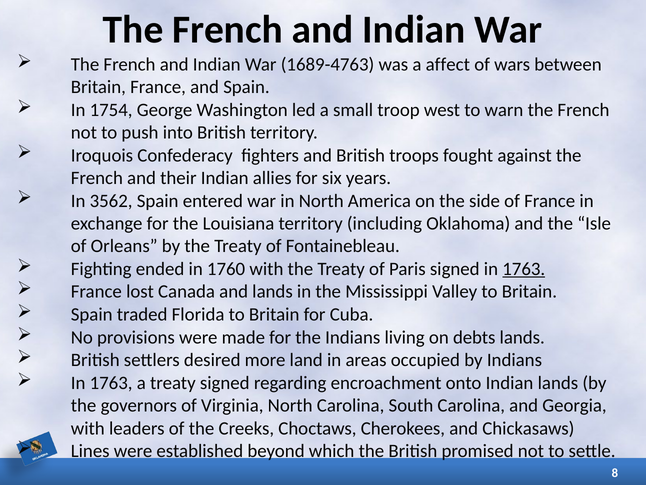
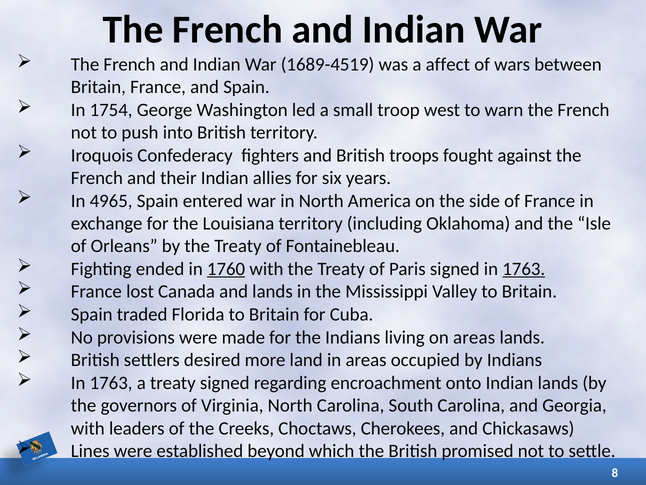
1689-4763: 1689-4763 -> 1689-4519 (328, 64)
3562: 3562 -> 4965 (111, 201)
1760 underline: none -> present (226, 269)
on debts: debts -> areas (474, 337)
